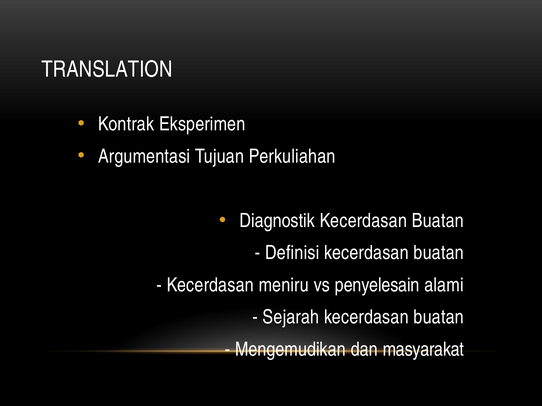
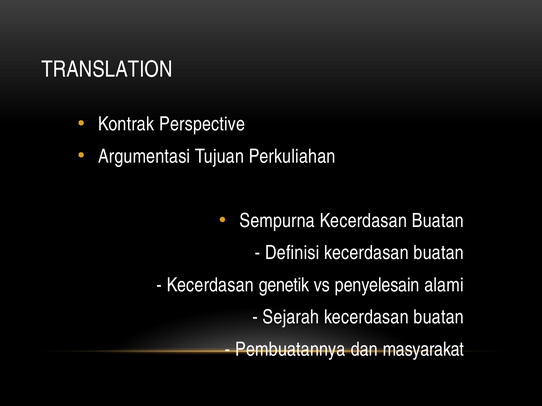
Eksperimen: Eksperimen -> Perspective (202, 124)
Diagnostik: Diagnostik -> Sempurna (277, 221)
meniru: meniru -> genetik (284, 285)
Mengemudikan: Mengemudikan -> Pembuatannya (290, 350)
